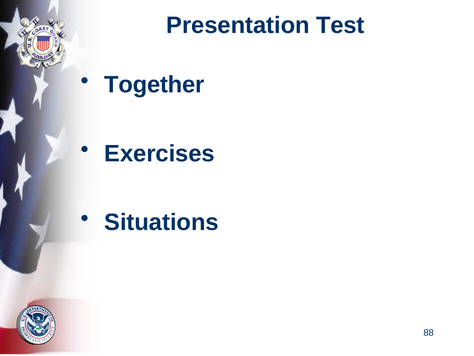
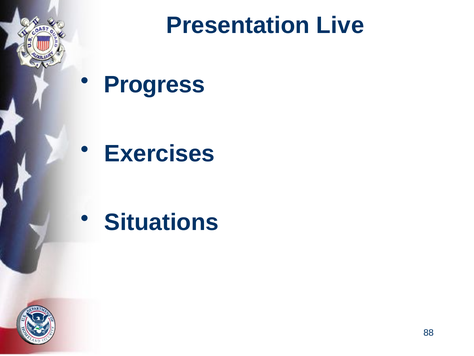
Test: Test -> Live (340, 25)
Together: Together -> Progress (154, 85)
